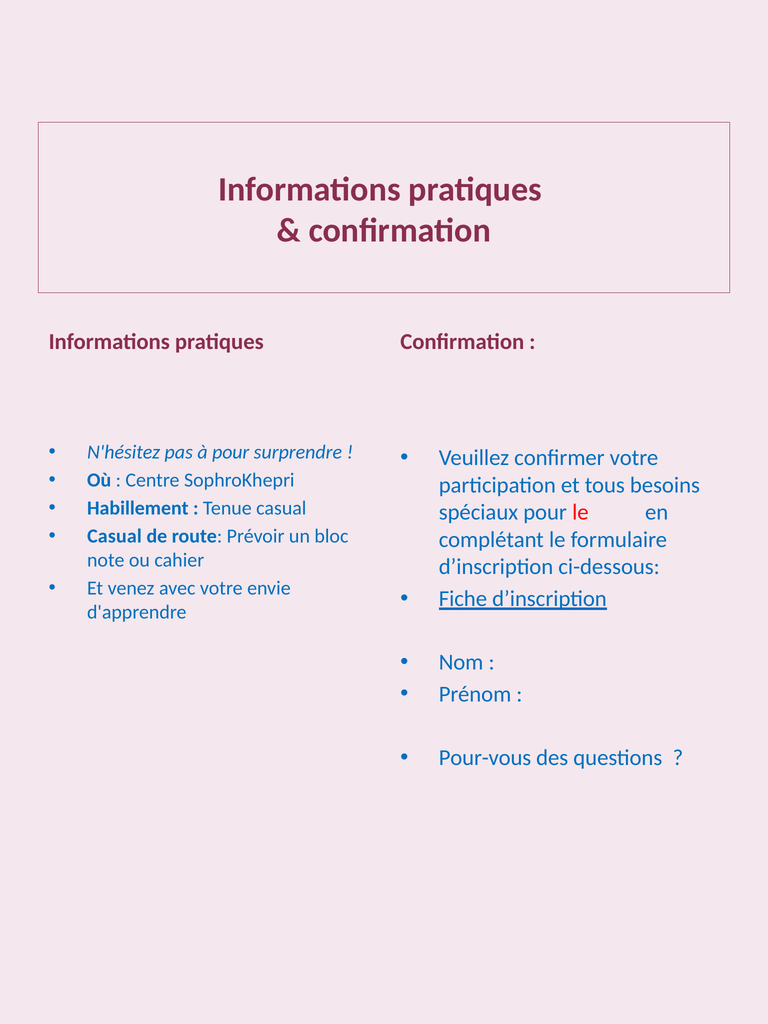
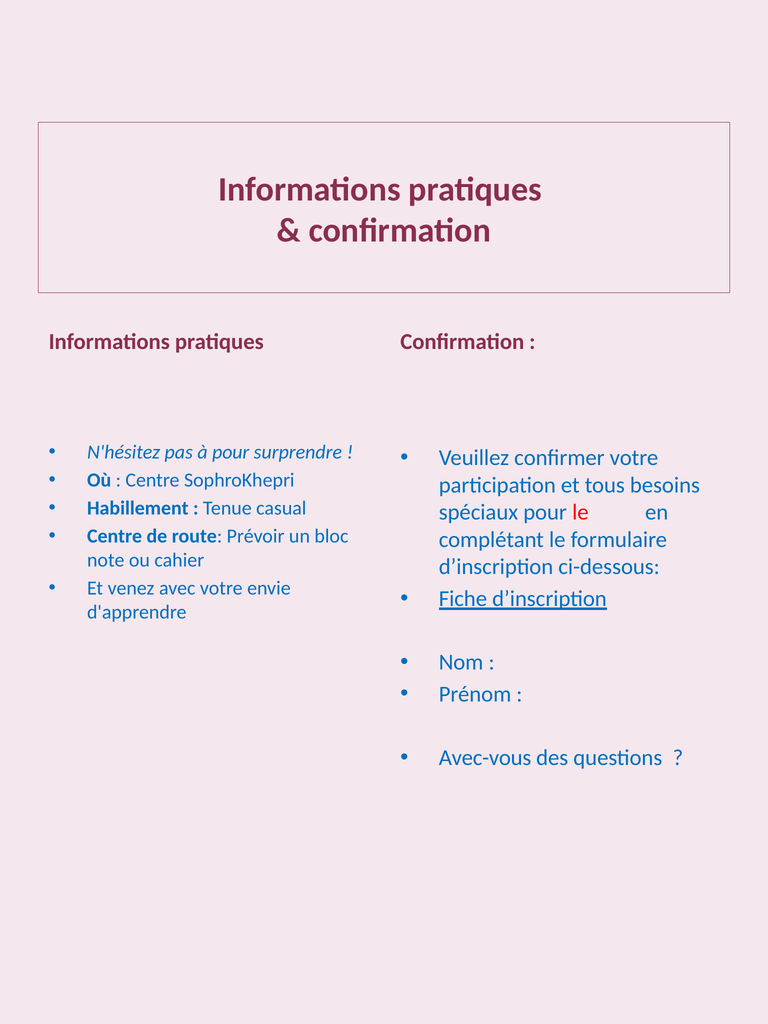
Casual: Casual -> Centre (115, 536)
Pour-vous: Pour-vous -> Avec-vous (485, 758)
